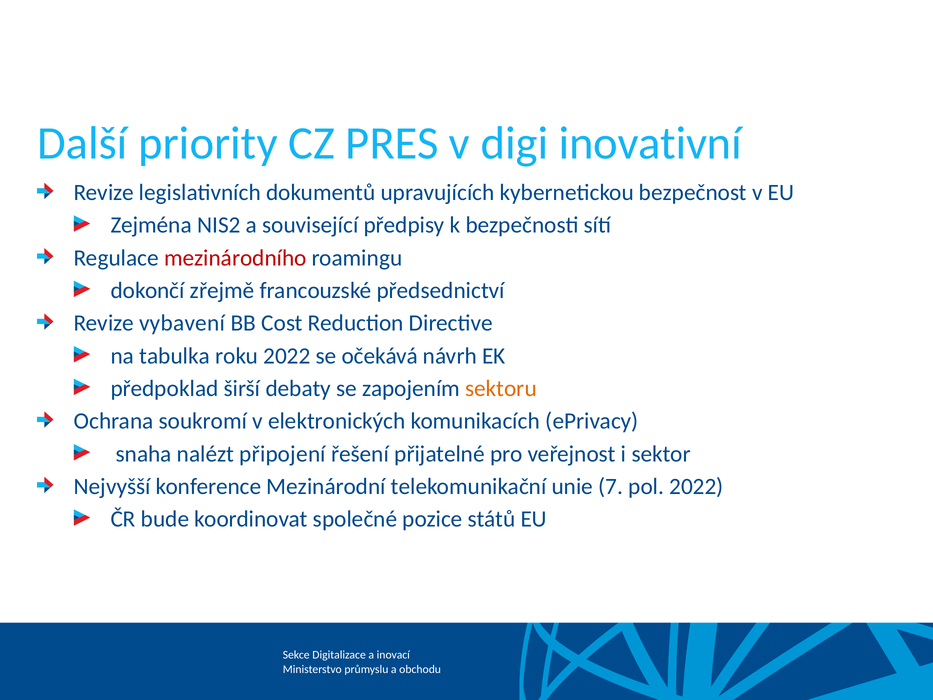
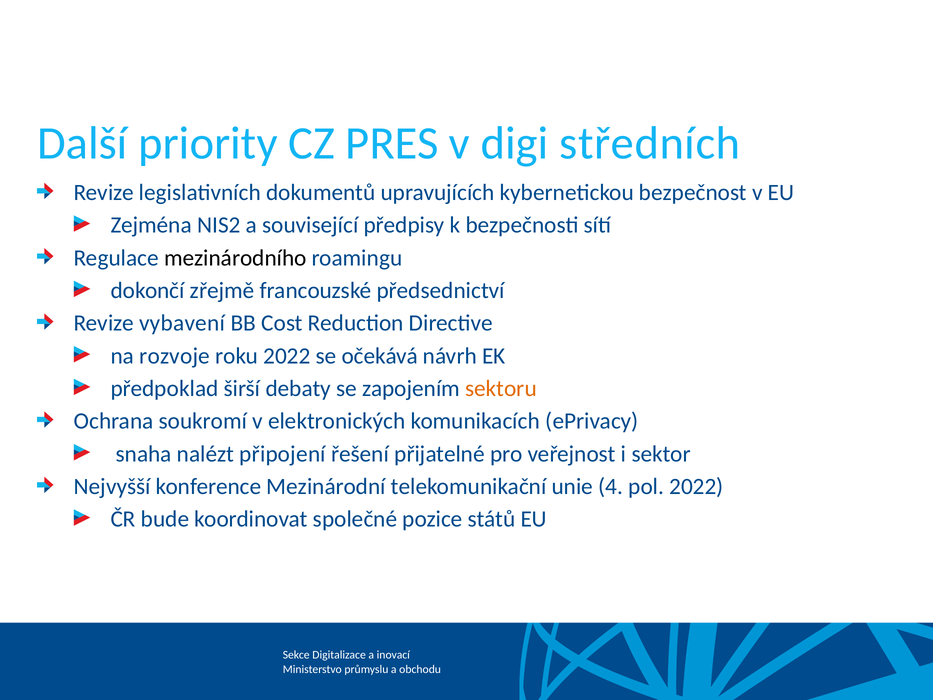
inovativní: inovativní -> středních (650, 143)
mezinárodního colour: red -> black (235, 258)
tabulka: tabulka -> rozvoje (175, 356)
7: 7 -> 4 (611, 486)
